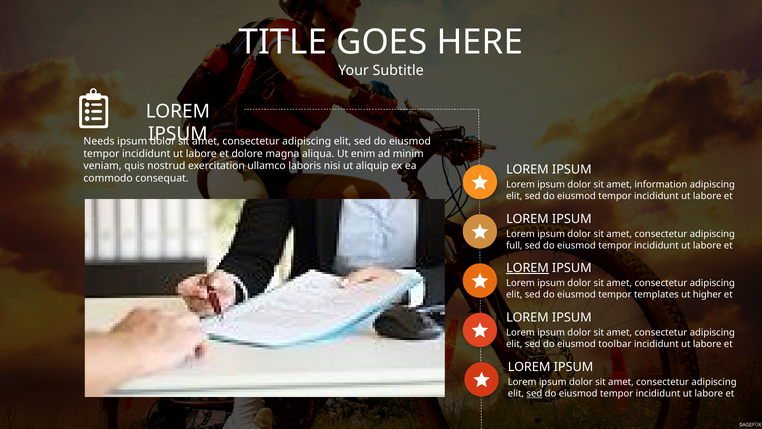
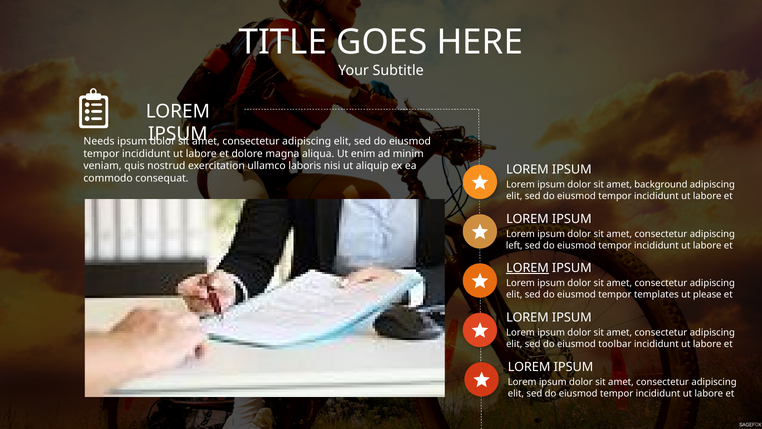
information: information -> background (661, 184)
full: full -> left (514, 245)
higher: higher -> please (707, 294)
sed underline: present -> none (534, 393)
